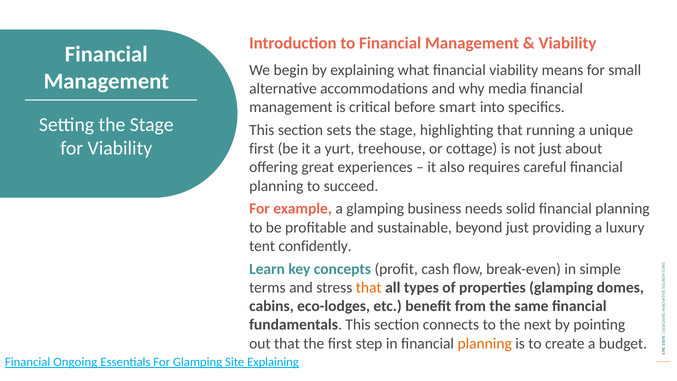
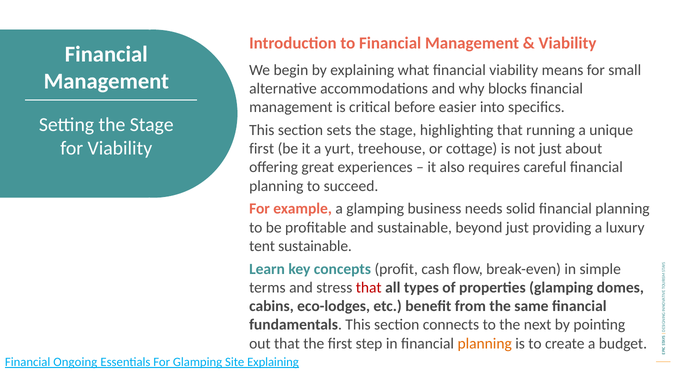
media: media -> blocks (507, 89)
smart: smart -> easier (458, 107)
tent confidently: confidently -> sustainable (315, 246)
that colour: orange -> red (369, 287)
